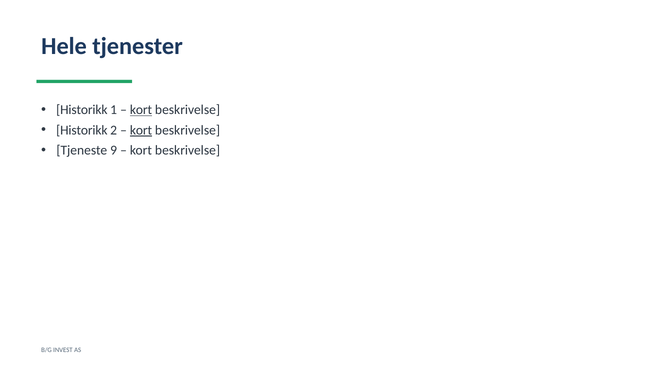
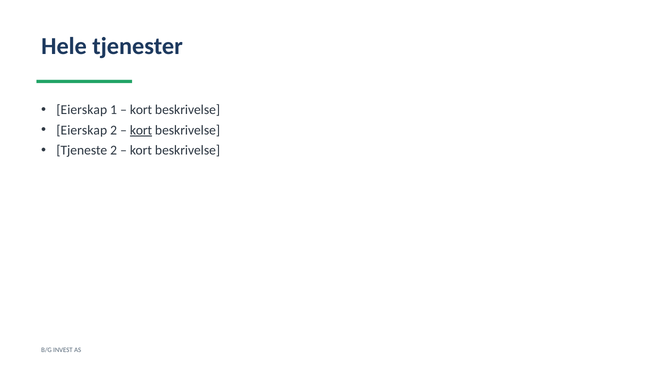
Historikk: Historikk -> Eierskap (82, 110)
kort underline: present -> none (141, 110)
Historikk: Historikk -> Eierskap (82, 130)
Tjeneste 9: 9 -> 2 (114, 150)
